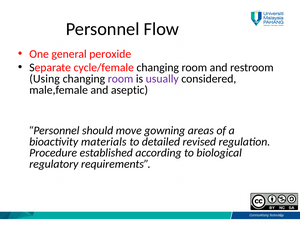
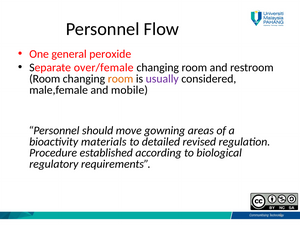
cycle/female: cycle/female -> over/female (104, 68)
Using: Using -> Room (45, 79)
room colour: purple -> orange (121, 79)
aseptic: aseptic -> mobile (129, 90)
